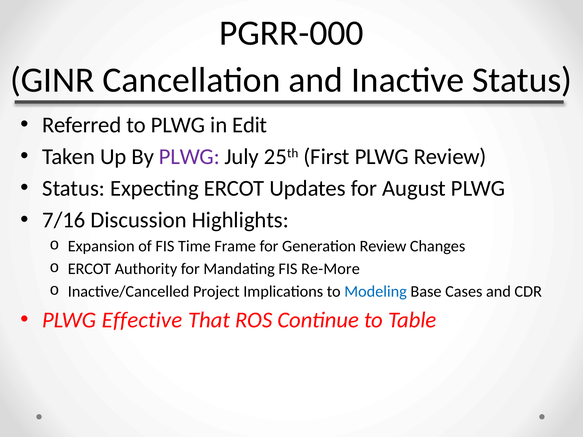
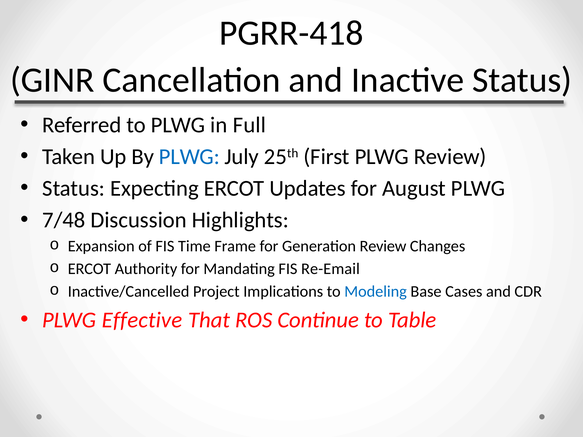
PGRR-000: PGRR-000 -> PGRR-418 (291, 33)
Edit: Edit -> Full (249, 125)
PLWG colour: purple -> blue (189, 157)
7/16: 7/16 -> 7/48 (64, 220)
Re-More: Re-More -> Re-Email (330, 269)
